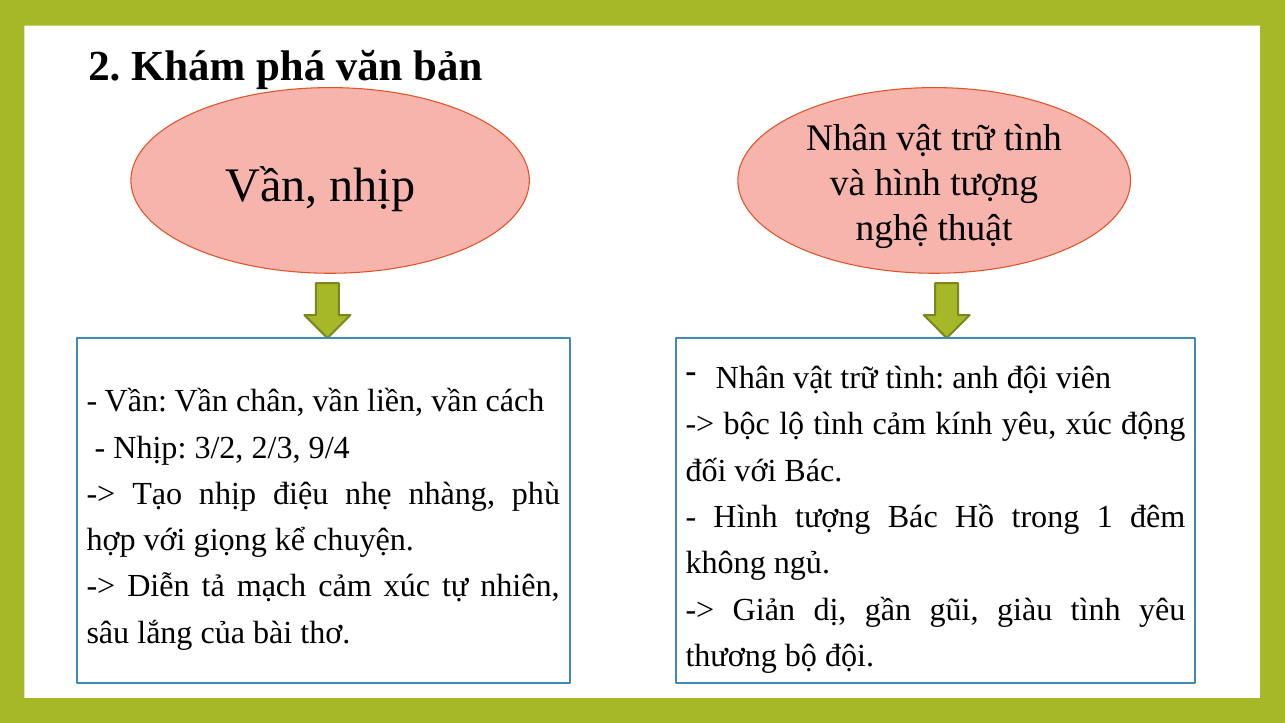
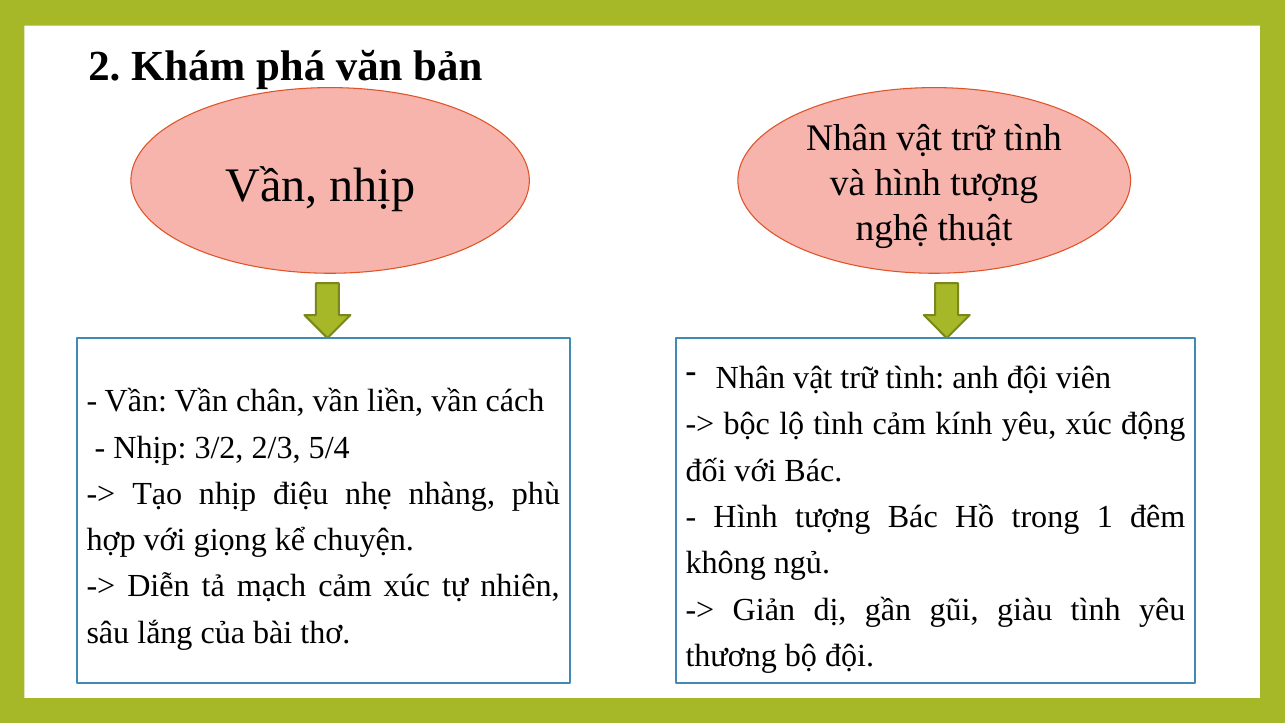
9/4: 9/4 -> 5/4 (329, 447)
